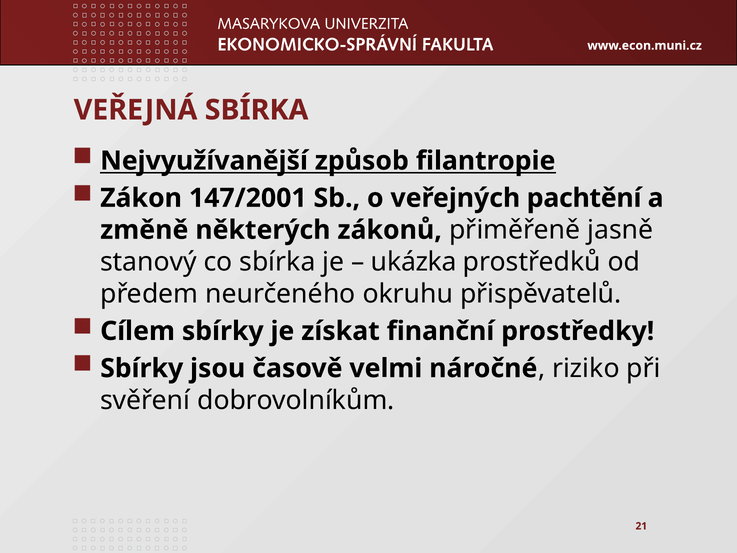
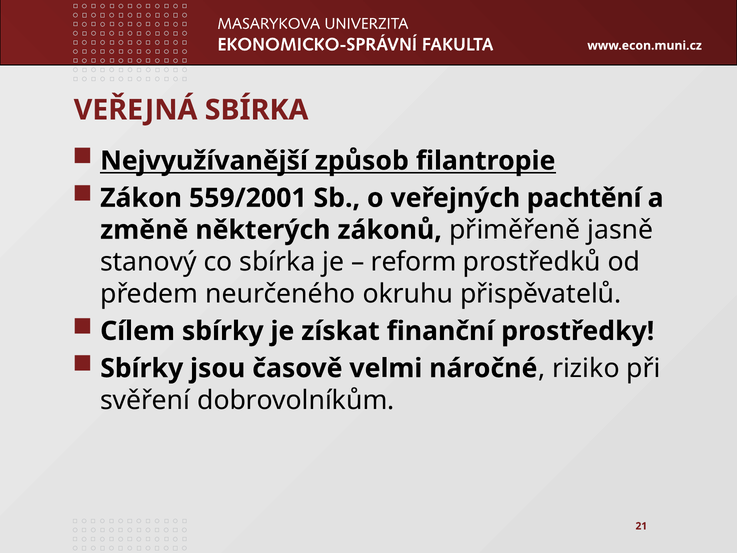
147/2001: 147/2001 -> 559/2001 (248, 198)
ukázka: ukázka -> reform (414, 262)
